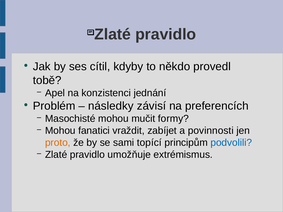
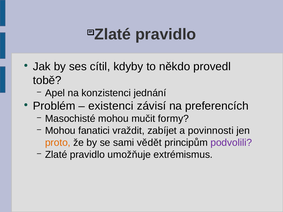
následky: následky -> existenci (111, 106)
topící: topící -> vědět (149, 143)
podvolili colour: blue -> purple (231, 143)
